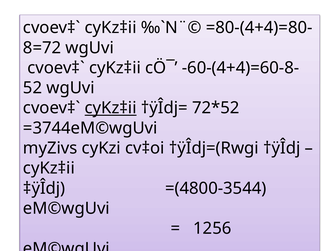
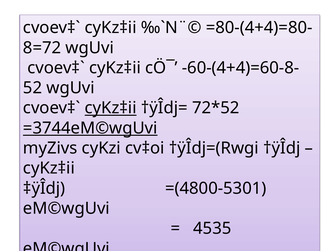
=3744eM©wgUvi underline: none -> present (90, 128)
=(4800-3544: =(4800-3544 -> =(4800-5301 (216, 188)
1256: 1256 -> 4535 (212, 228)
